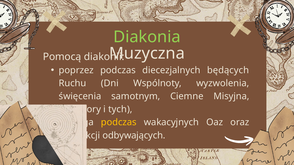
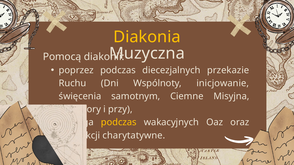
Diakonia colour: light green -> yellow (147, 37)
będących: będących -> przekazie (228, 70)
wyzwolenia: wyzwolenia -> inicjowanie (223, 83)
tych: tych -> przy (120, 110)
odbywających: odbywających -> charytatywne (134, 136)
